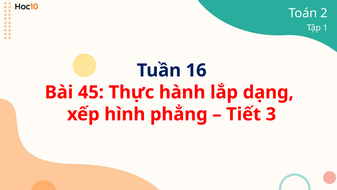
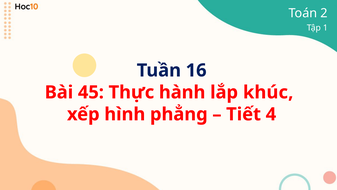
dạng: dạng -> khúc (268, 92)
3: 3 -> 4 (271, 114)
